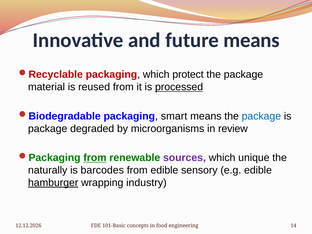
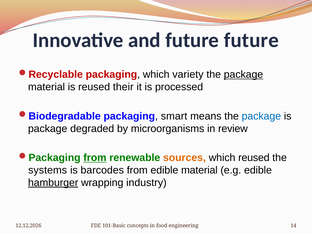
future means: means -> future (251, 40)
protect: protect -> variety (188, 75)
package underline: none -> present (243, 75)
reused from: from -> their (123, 87)
processed underline: present -> none (179, 87)
sources colour: purple -> orange (184, 158)
which unique: unique -> reused (254, 158)
naturally: naturally -> systems (48, 170)
edible sensory: sensory -> material (199, 170)
